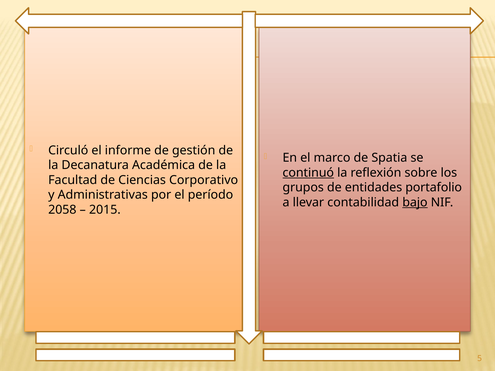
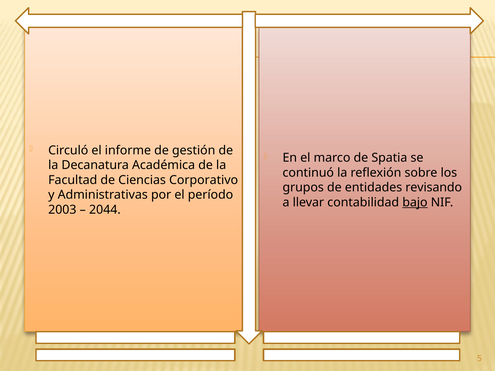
continuó underline: present -> none (308, 173)
portafolio: portafolio -> revisando (434, 188)
2058: 2058 -> 2003 (62, 210)
2015: 2015 -> 2044 (105, 210)
